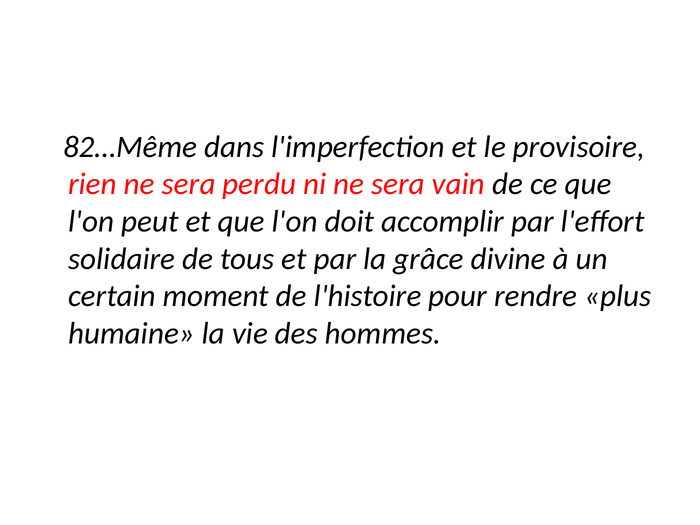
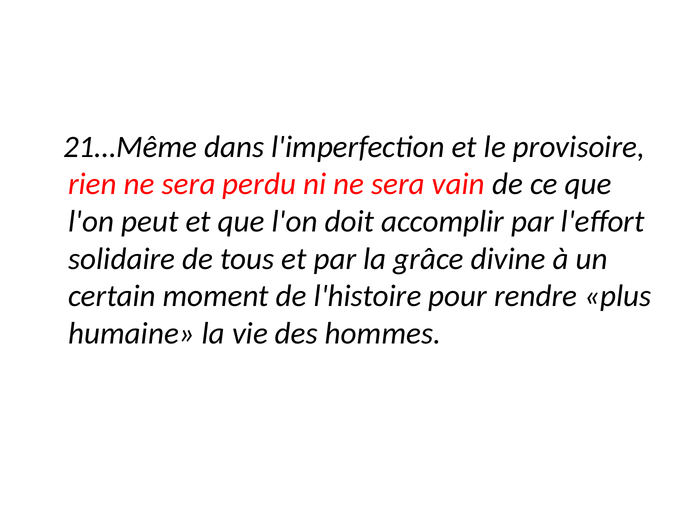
82…Même: 82…Même -> 21…Même (130, 147)
